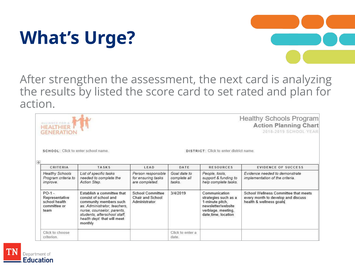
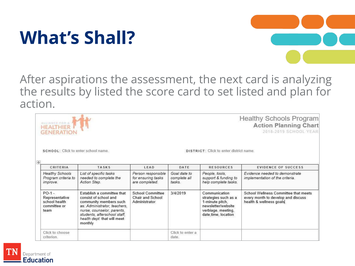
Urge: Urge -> Shall (110, 38)
strengthen: strengthen -> aspirations (78, 80)
set rated: rated -> listed (250, 92)
